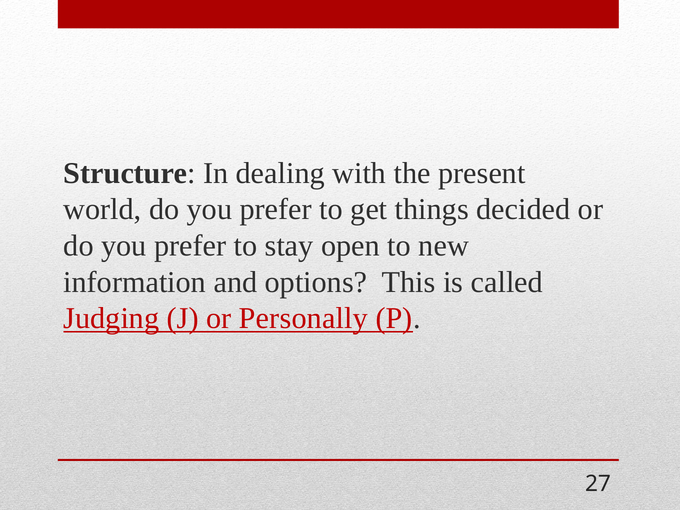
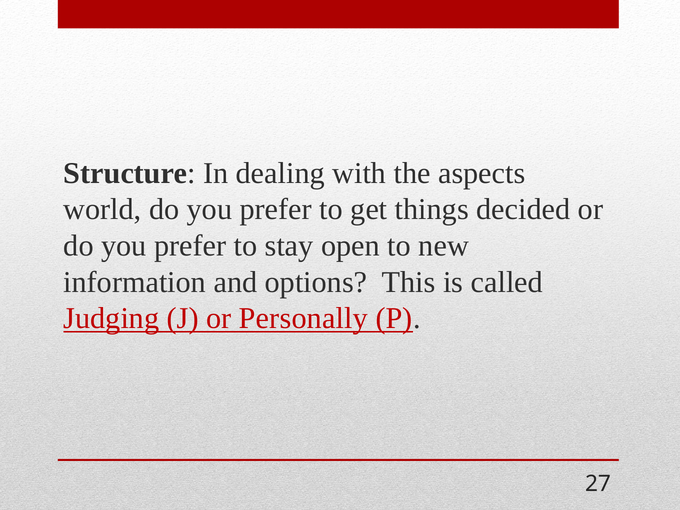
present: present -> aspects (482, 173)
